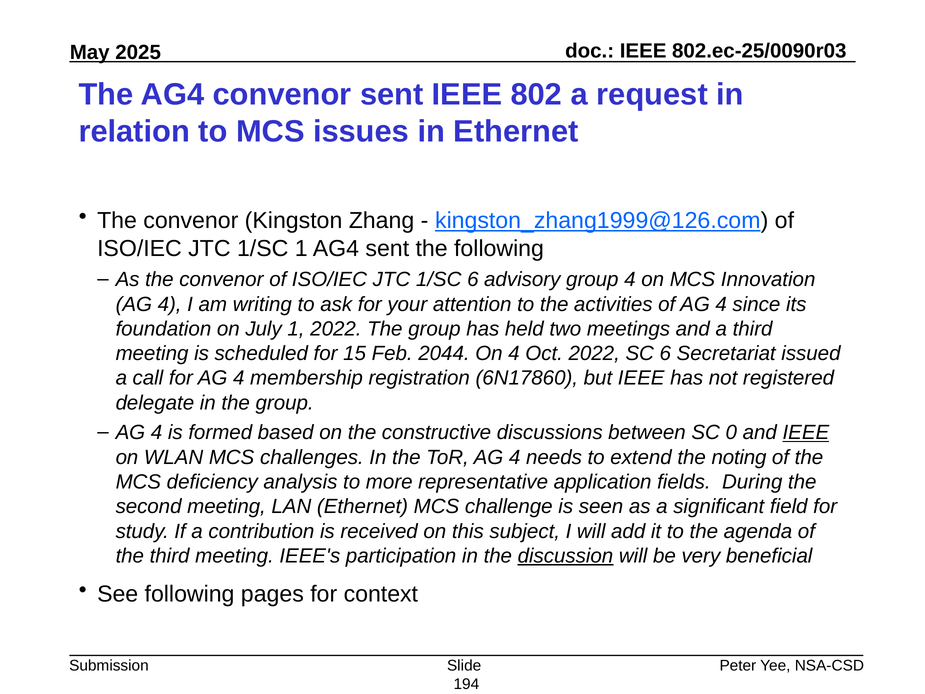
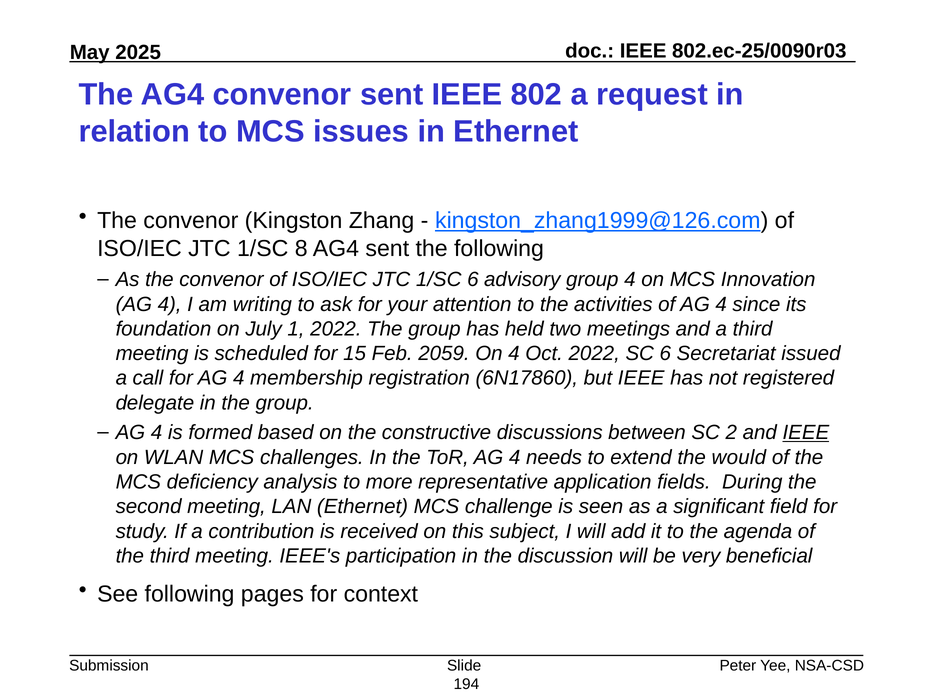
1/SC 1: 1 -> 8 (301, 248)
2044: 2044 -> 2059 (444, 353)
0: 0 -> 2 (731, 433)
noting: noting -> would (739, 457)
discussion underline: present -> none (565, 556)
